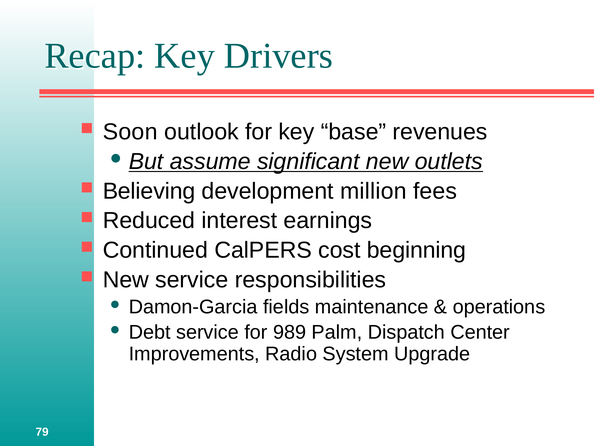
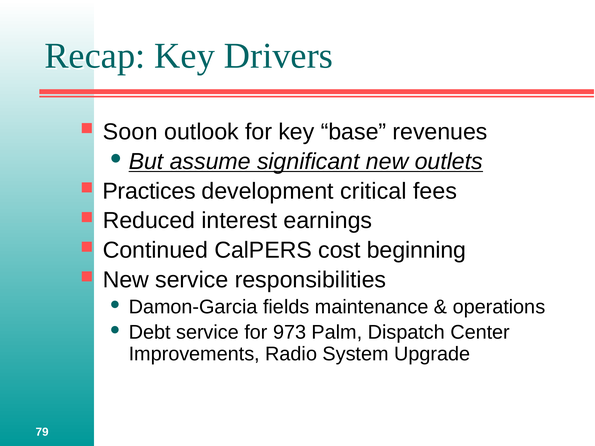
Believing: Believing -> Practices (149, 191)
million: million -> critical (373, 191)
989: 989 -> 973 (290, 333)
